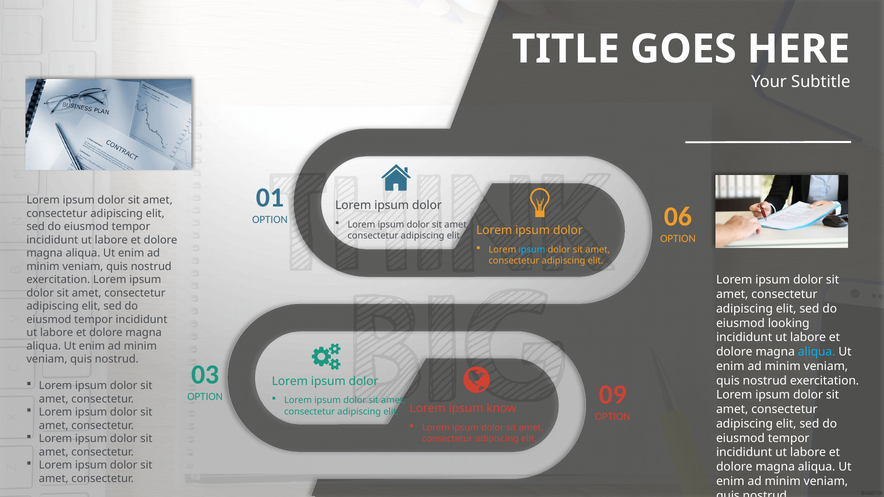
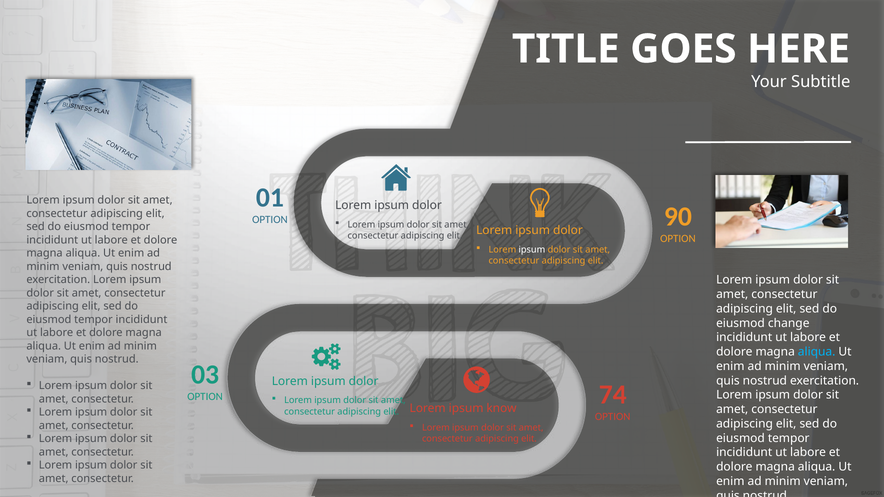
06: 06 -> 90 (678, 217)
ipsum colour: light blue -> white (532, 250)
looking: looking -> change (789, 323)
09: 09 -> 74 (613, 395)
